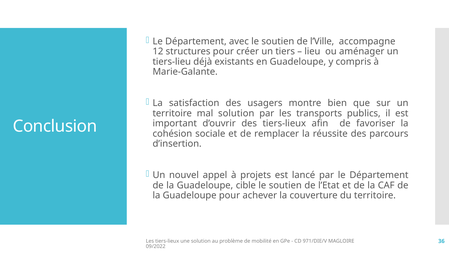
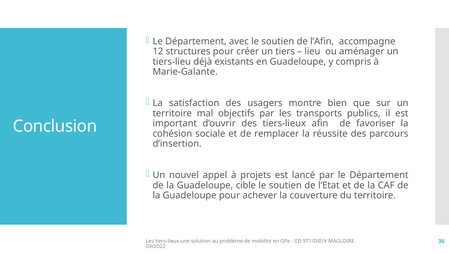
l’Ville: l’Ville -> l’Afin (322, 41)
mal solution: solution -> objectifs (236, 113)
